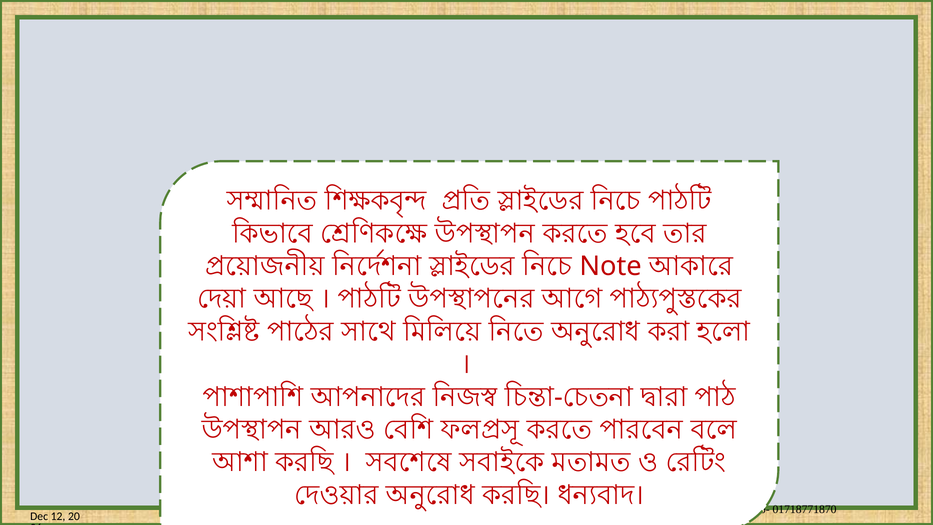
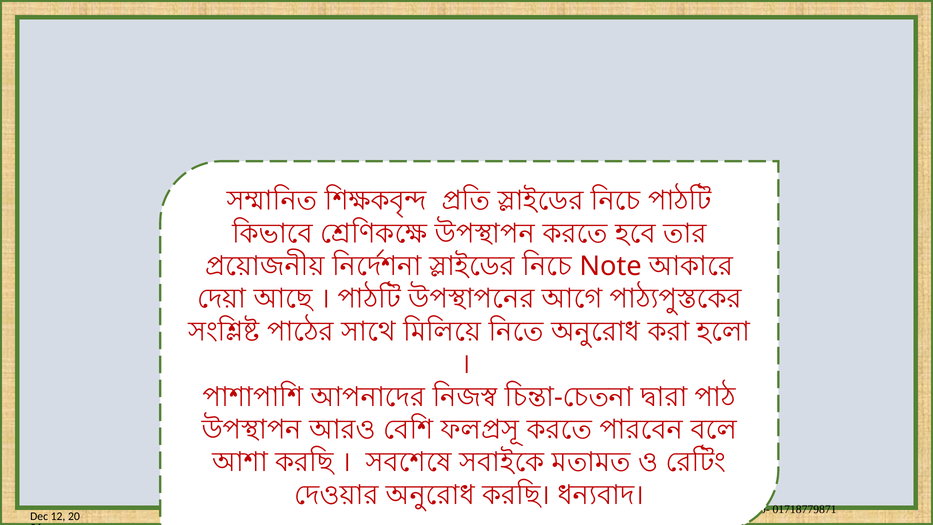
01718771870: 01718771870 -> 01718779871 (805, 509)
